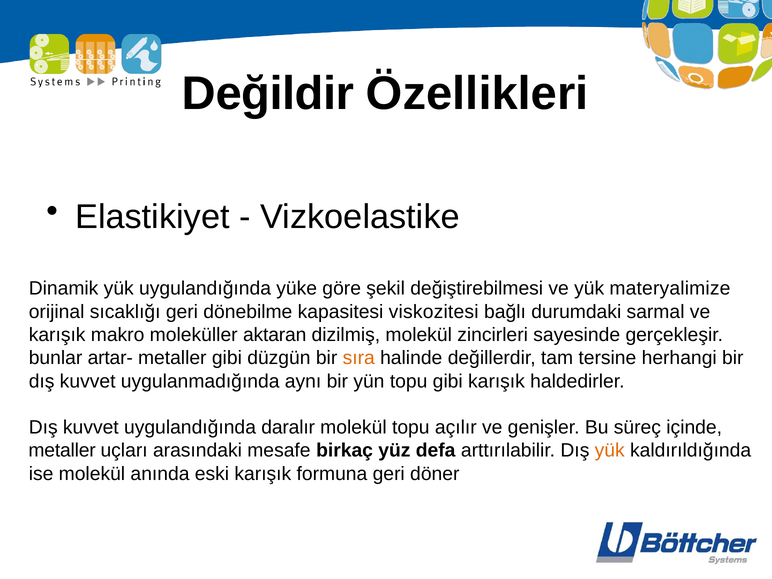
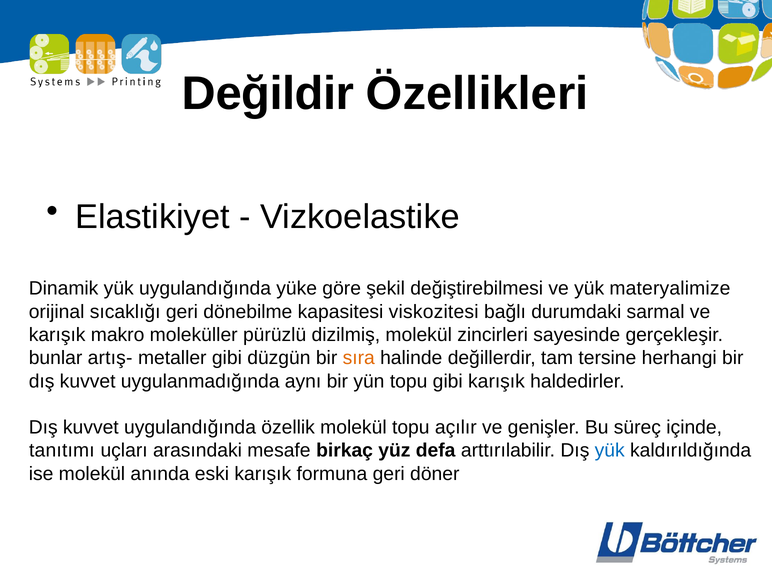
aktaran: aktaran -> pürüzlü (275, 335)
artar-: artar- -> artış- (110, 358)
daralır: daralır -> özellik (288, 427)
metaller: metaller -> tanıtımı (62, 451)
yük colour: orange -> blue (610, 451)
